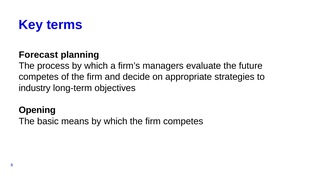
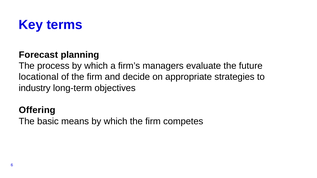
competes: competes -> locational (39, 77)
Opening: Opening -> Offering (37, 110)
